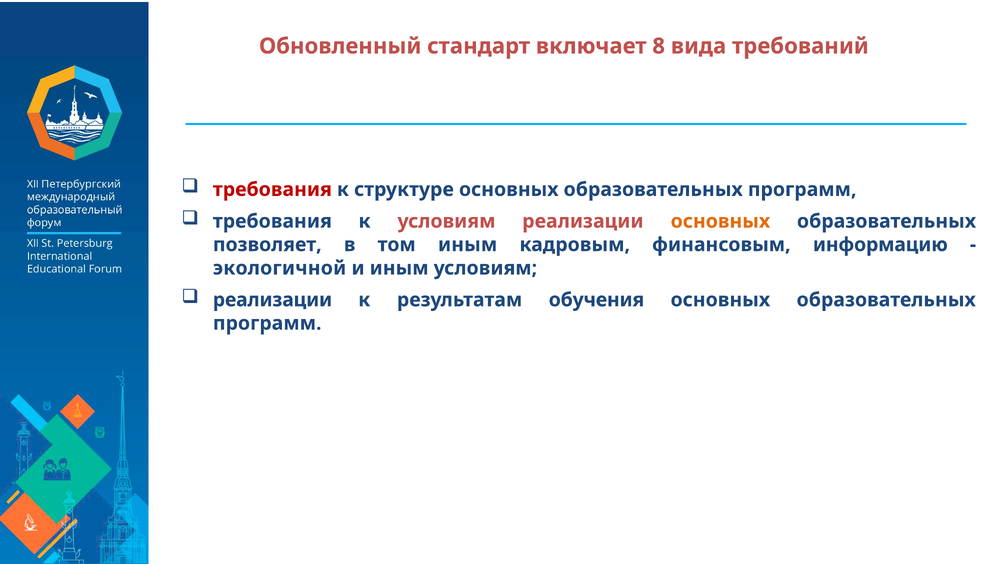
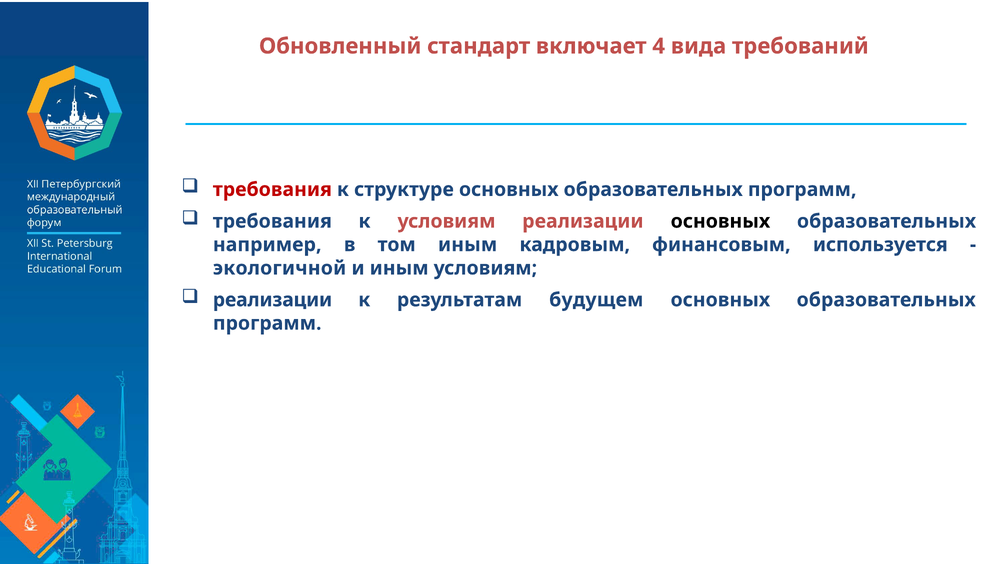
8: 8 -> 4 (659, 46)
основных colour: orange -> black (720, 221)
позволяет: позволяет -> например (267, 245)
информацию: информацию -> используется (880, 245)
обучения: обучения -> будущем (596, 300)
